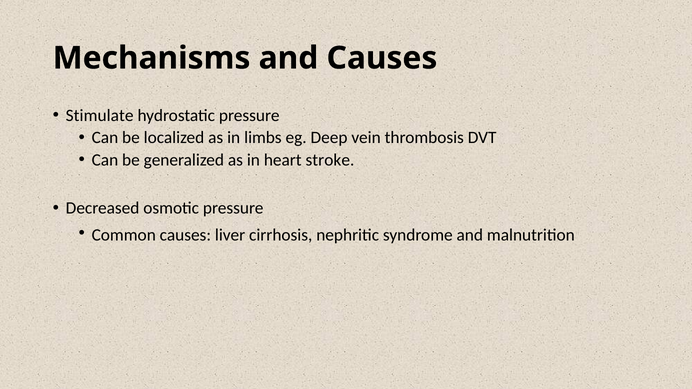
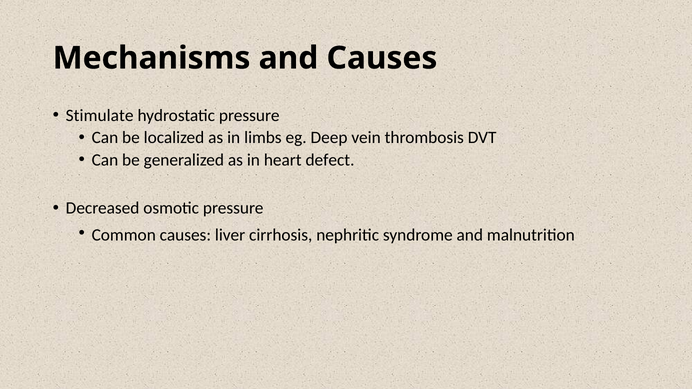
stroke: stroke -> defect (330, 160)
